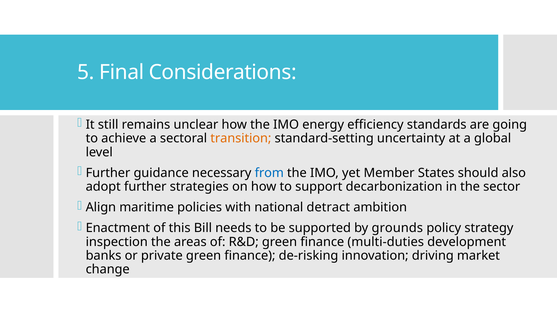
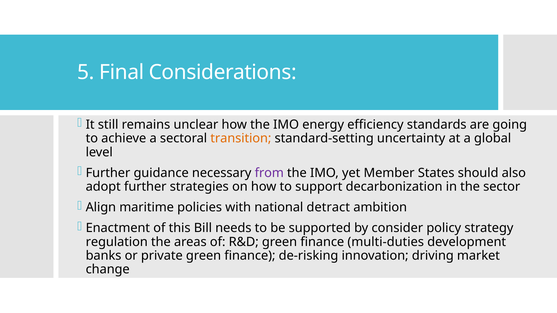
from colour: blue -> purple (269, 173)
grounds: grounds -> consider (397, 228)
inspection: inspection -> regulation (117, 242)
